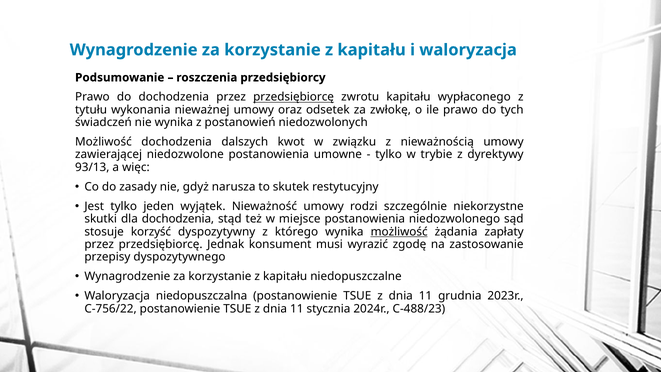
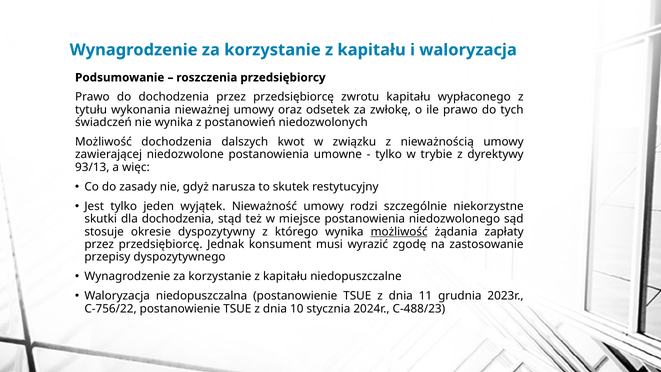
przedsiębiorcę underline: present -> none (294, 97)
korzyść: korzyść -> okresie (151, 232)
11: 11 -> 10 (297, 309)
